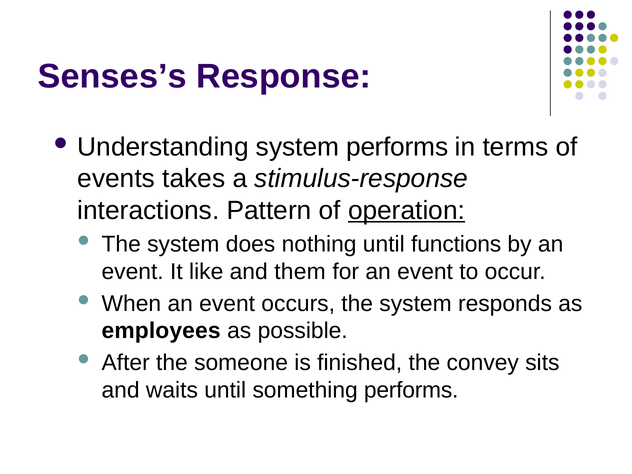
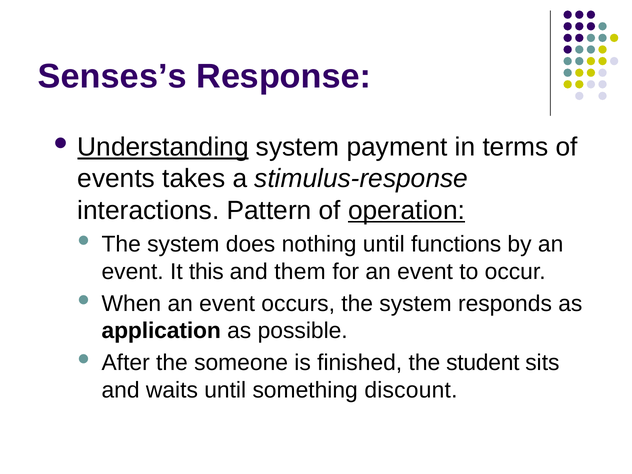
Understanding underline: none -> present (163, 147)
system performs: performs -> payment (397, 147)
like: like -> this (206, 272)
employees: employees -> application (161, 331)
convey: convey -> student (483, 363)
something performs: performs -> discount (411, 390)
